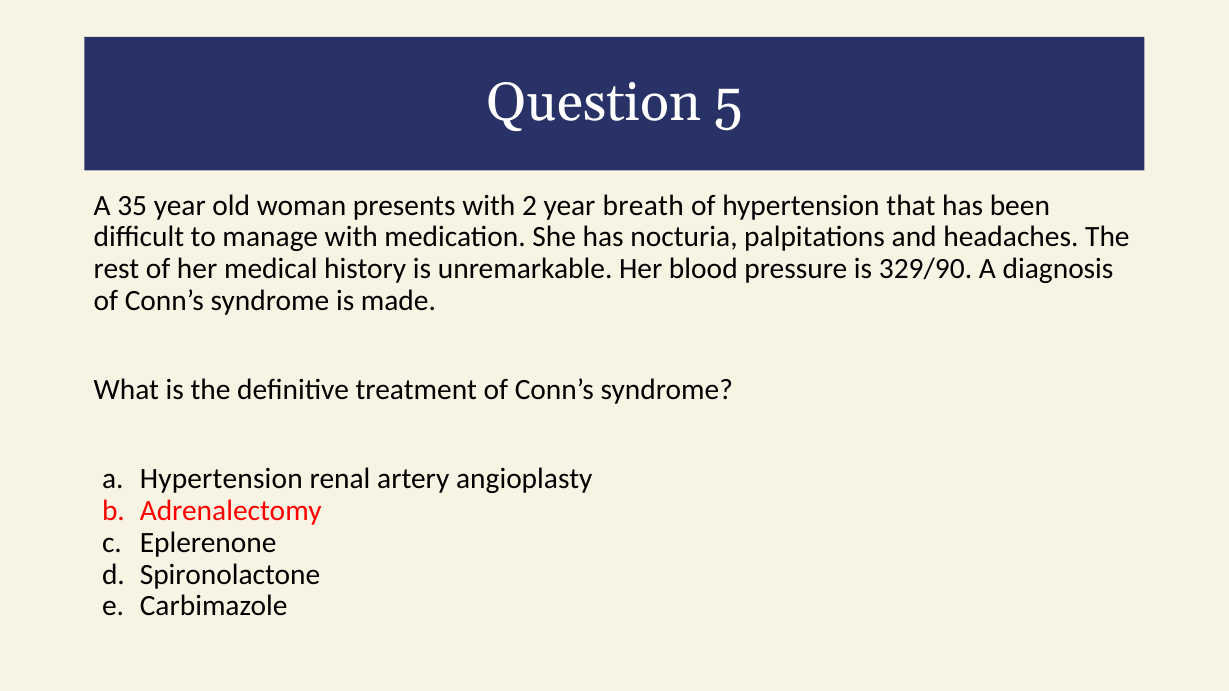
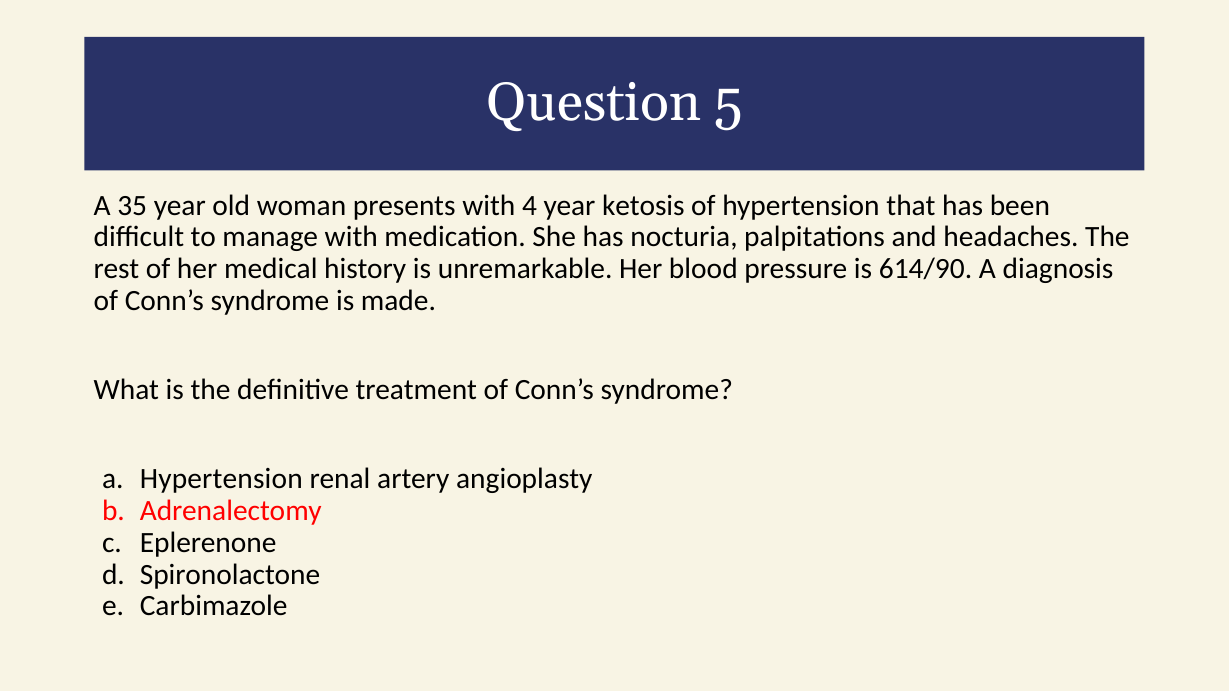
2: 2 -> 4 (529, 206)
breath: breath -> ketosis (643, 206)
329/90: 329/90 -> 614/90 (926, 269)
